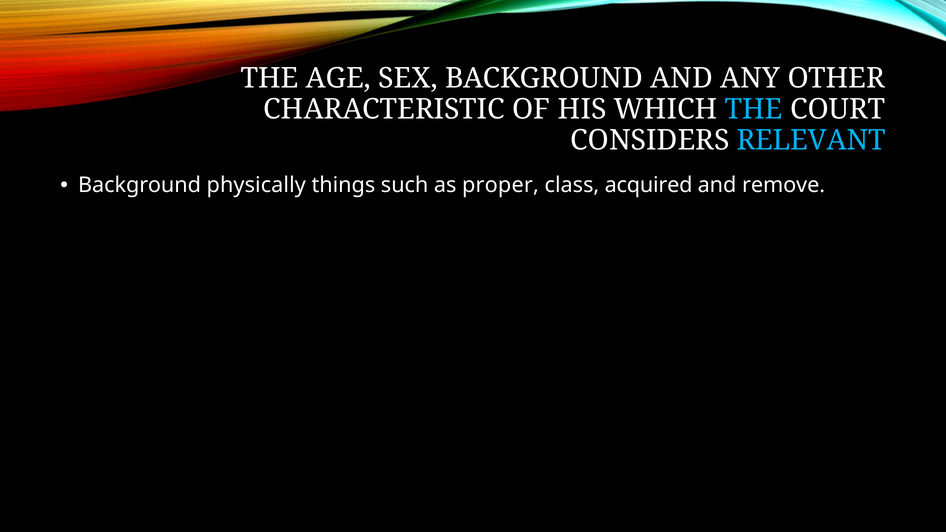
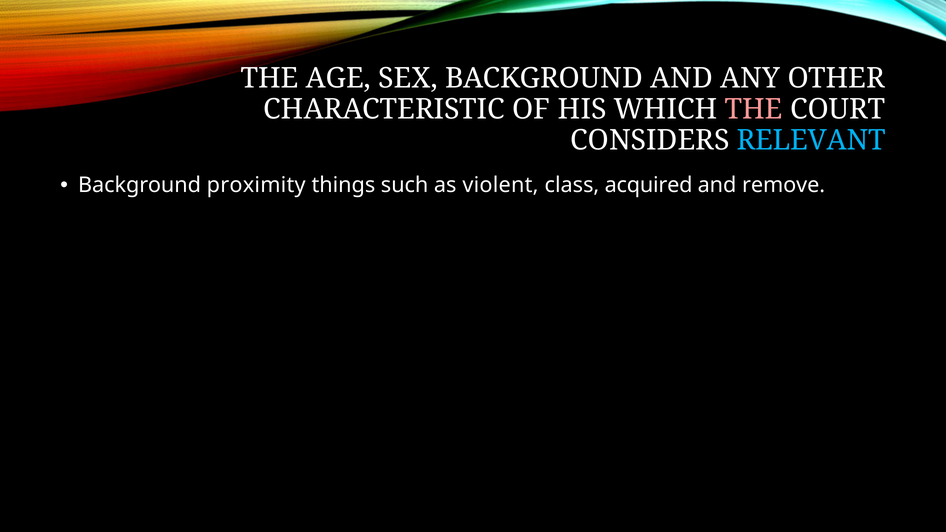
THE colour: light blue -> pink (754, 109)
physically: physically -> proximity (256, 185)
proper: proper -> violent (500, 185)
